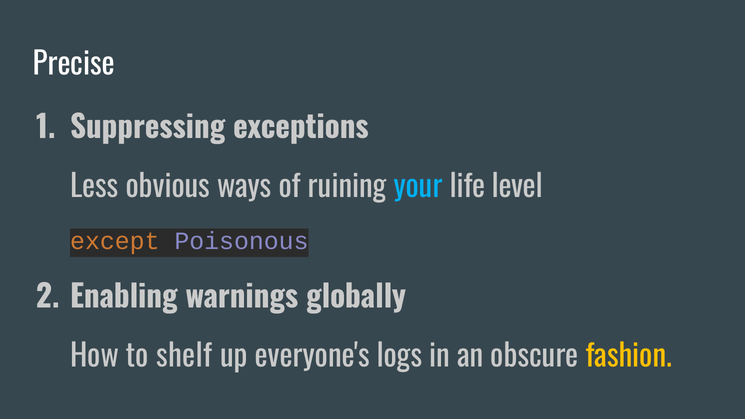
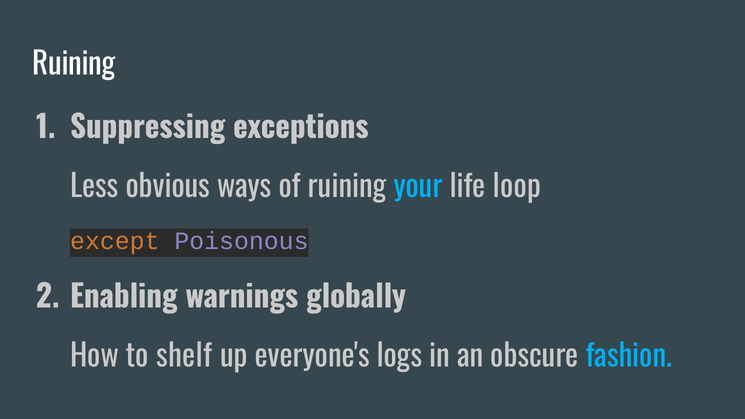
Precise: Precise -> Ruining (74, 64)
level: level -> loop (517, 187)
fashion colour: yellow -> light blue (629, 357)
